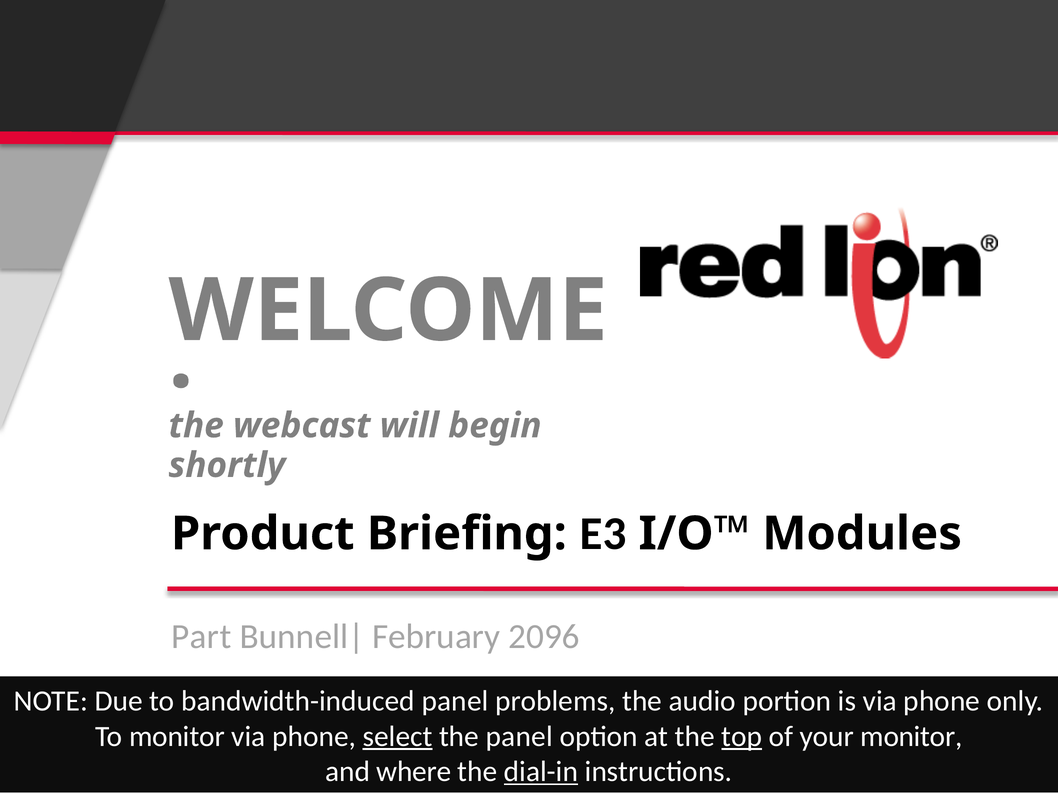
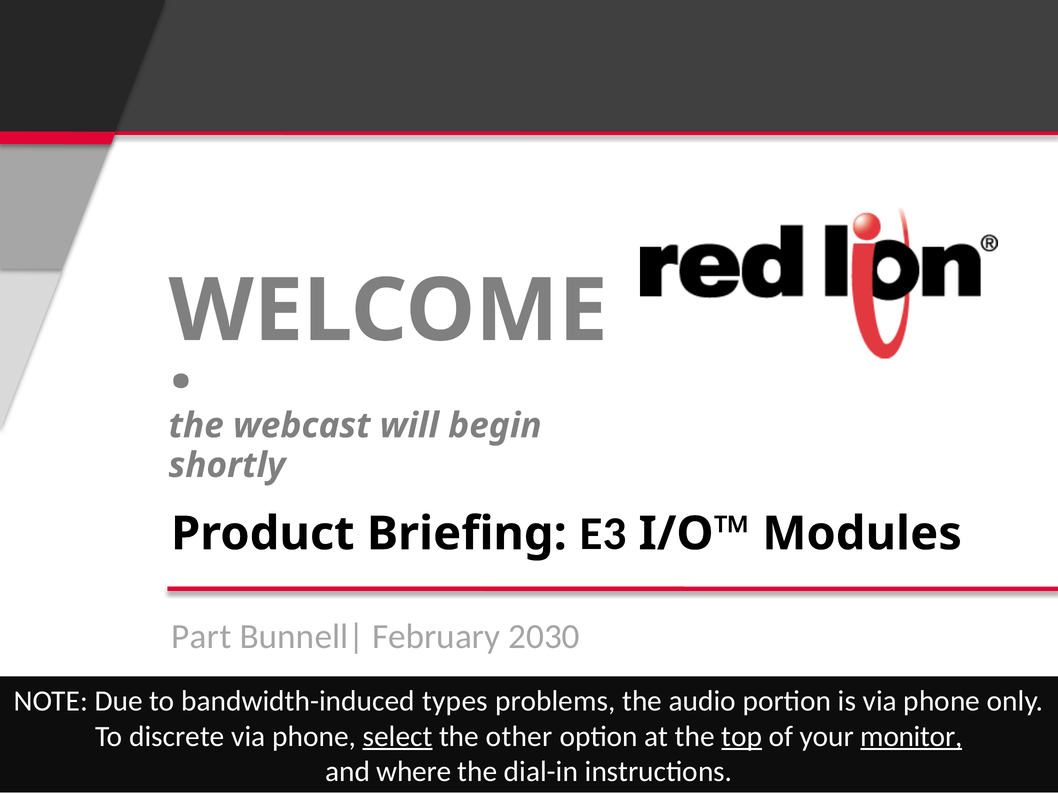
2096: 2096 -> 2030 (544, 637)
bandwidth-induced panel: panel -> types (455, 702)
To monitor: monitor -> discrete (177, 737)
the panel: panel -> other (519, 737)
monitor underline: none -> present (911, 737)
dial-in underline: present -> none (541, 772)
